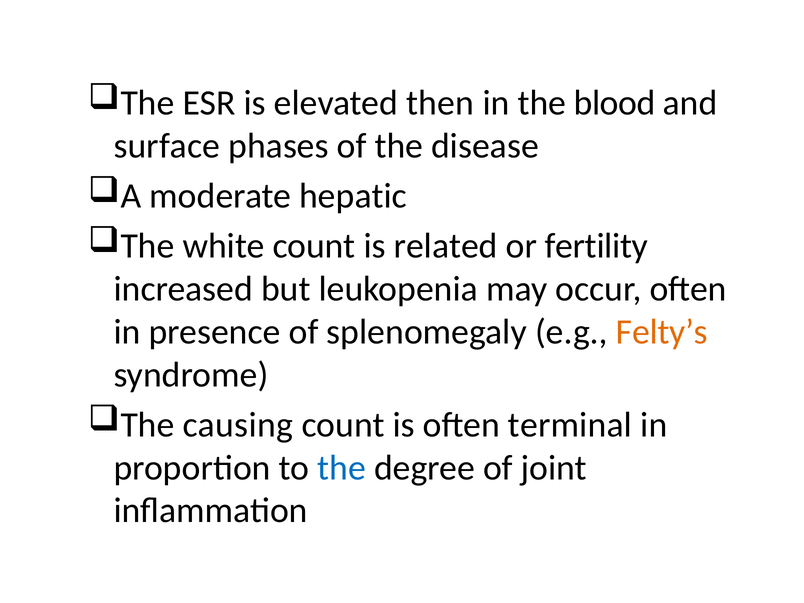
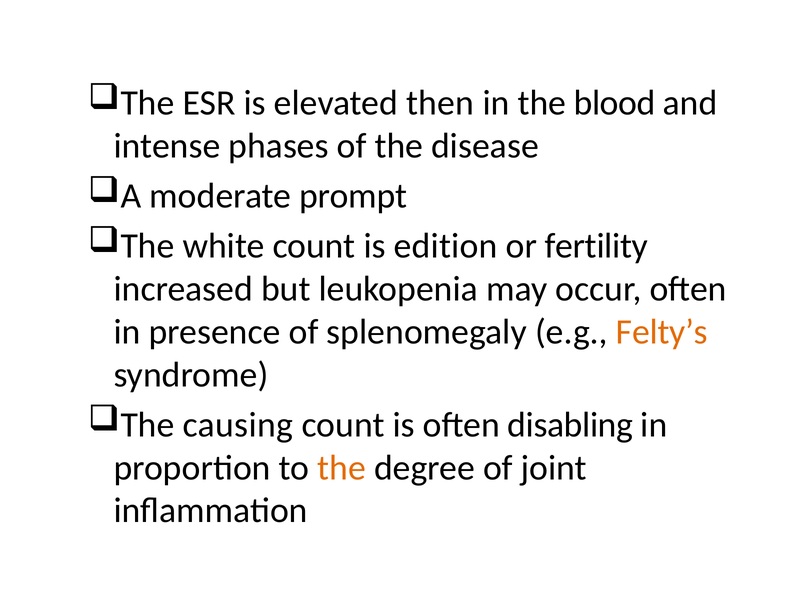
surface: surface -> intense (167, 146)
hepatic: hepatic -> prompt (353, 196)
related: related -> edition (446, 246)
terminal: terminal -> disabling (570, 425)
the colour: blue -> orange (342, 468)
